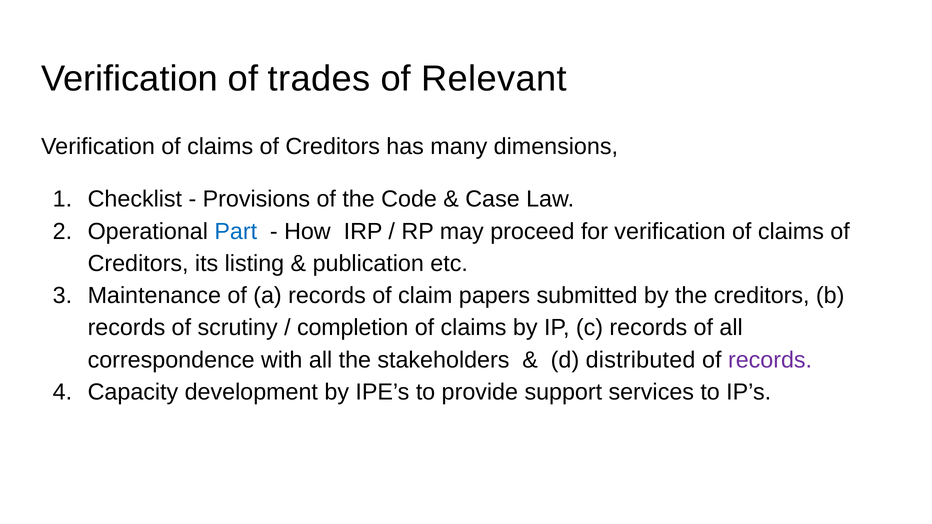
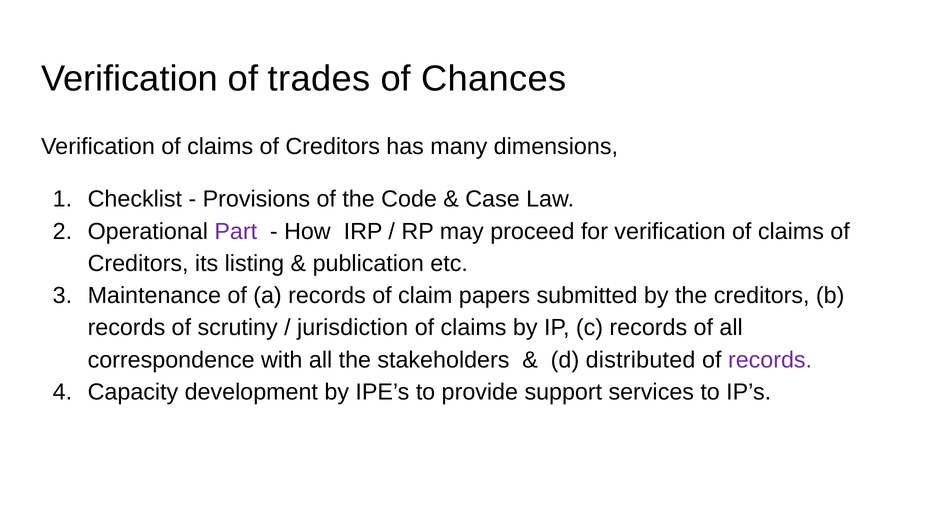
Relevant: Relevant -> Chances (494, 79)
Part colour: blue -> purple (236, 232)
completion: completion -> jurisdiction (353, 328)
